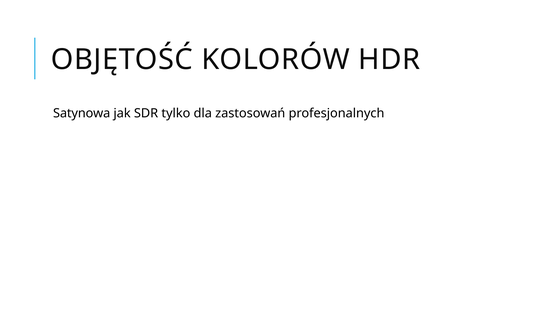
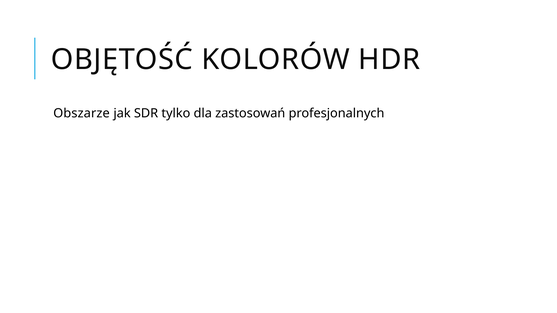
Satynowa: Satynowa -> Obszarze (82, 113)
